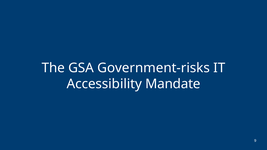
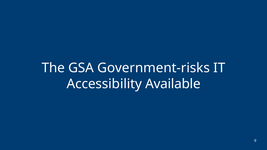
Mandate: Mandate -> Available (173, 84)
